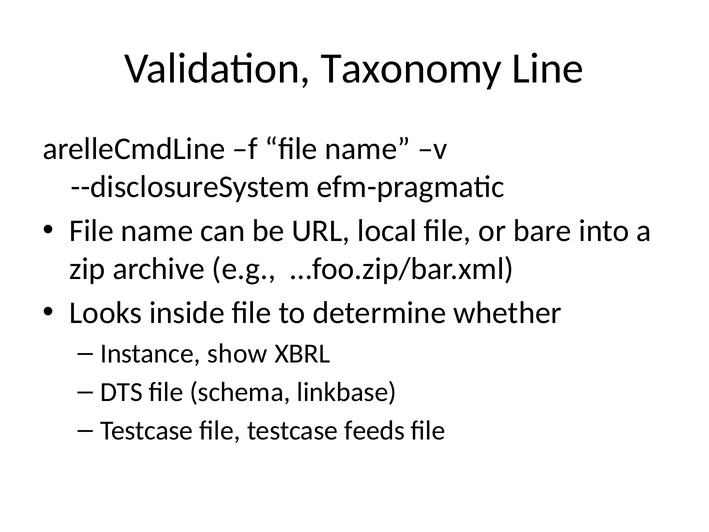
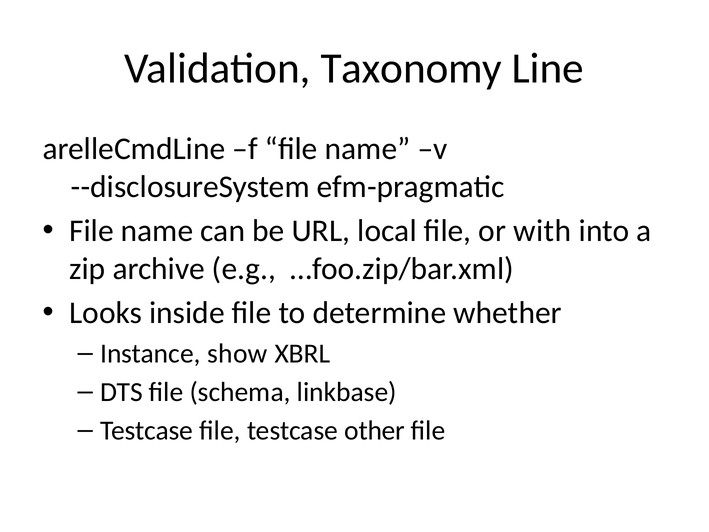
bare: bare -> with (542, 231)
feeds: feeds -> other (375, 431)
